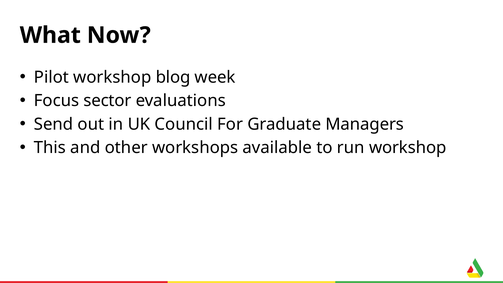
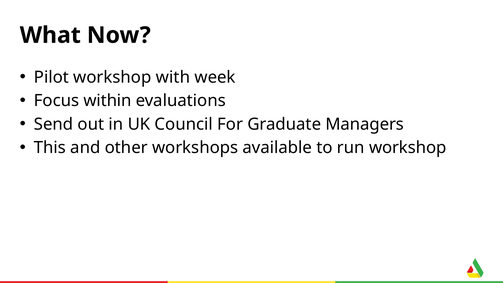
blog: blog -> with (173, 77)
sector: sector -> within (108, 101)
